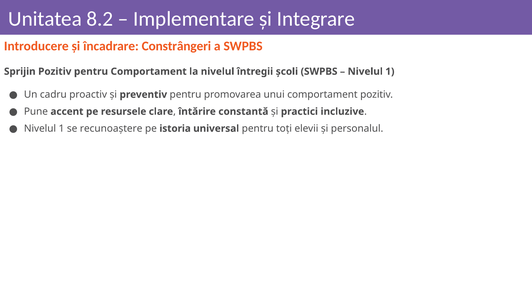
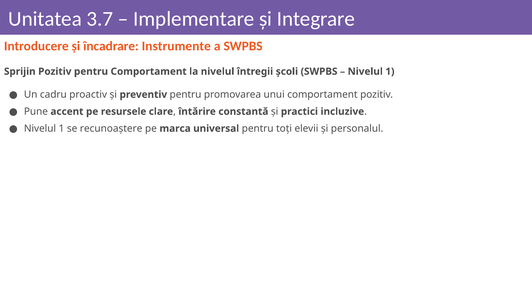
8.2: 8.2 -> 3.7 (100, 19)
Constrângeri: Constrângeri -> Instrumente (176, 46)
istoria: istoria -> marca (175, 129)
